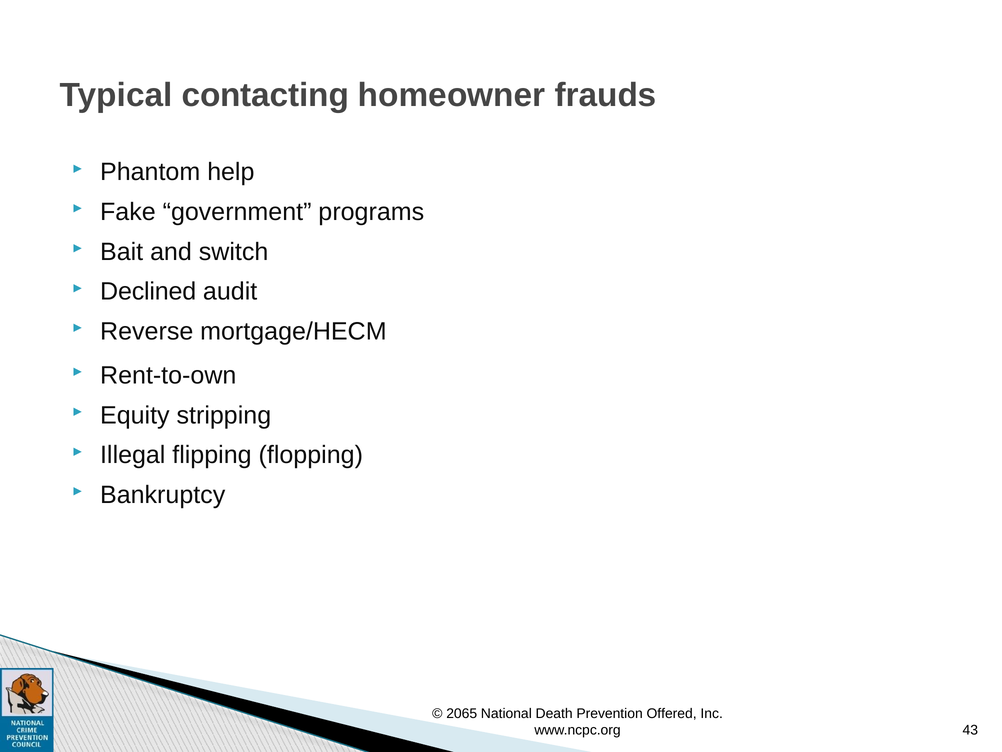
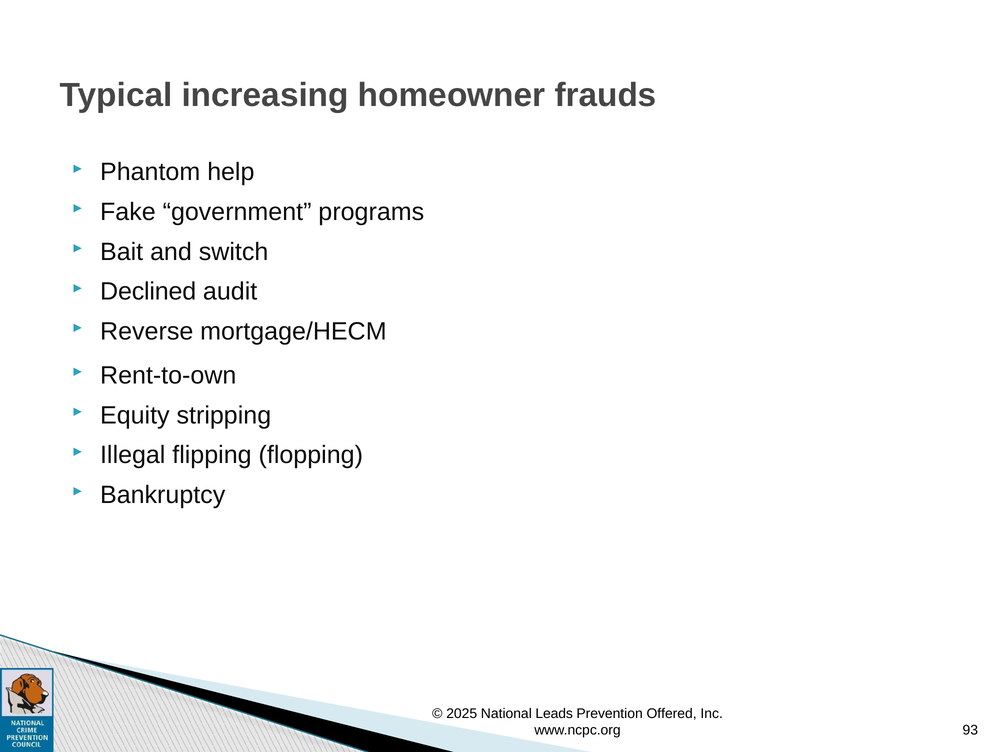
contacting: contacting -> increasing (265, 95)
2065: 2065 -> 2025 (462, 713)
Death: Death -> Leads (554, 713)
43: 43 -> 93 (970, 730)
